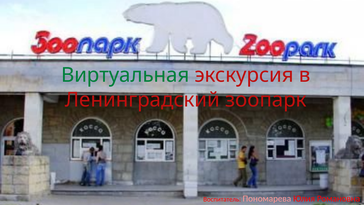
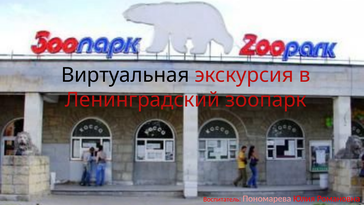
Виртуальная colour: green -> black (125, 75)
